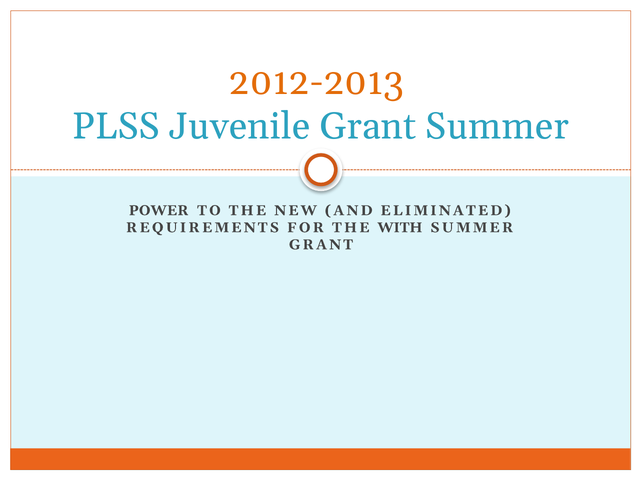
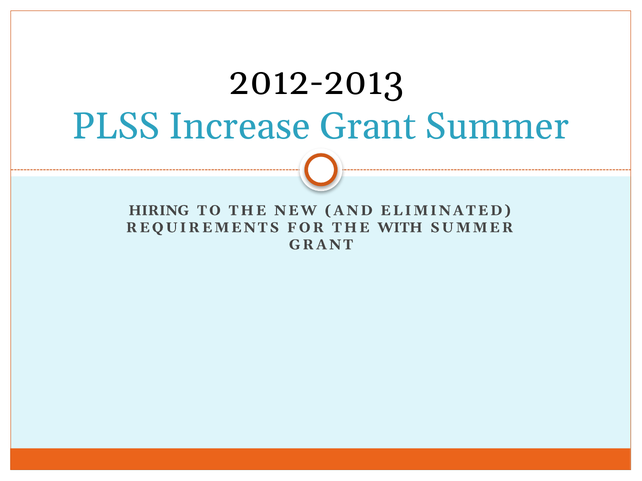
2012-2013 colour: orange -> black (316, 82)
Juvenile: Juvenile -> Increase (240, 127)
POWER: POWER -> HIRING (159, 211)
